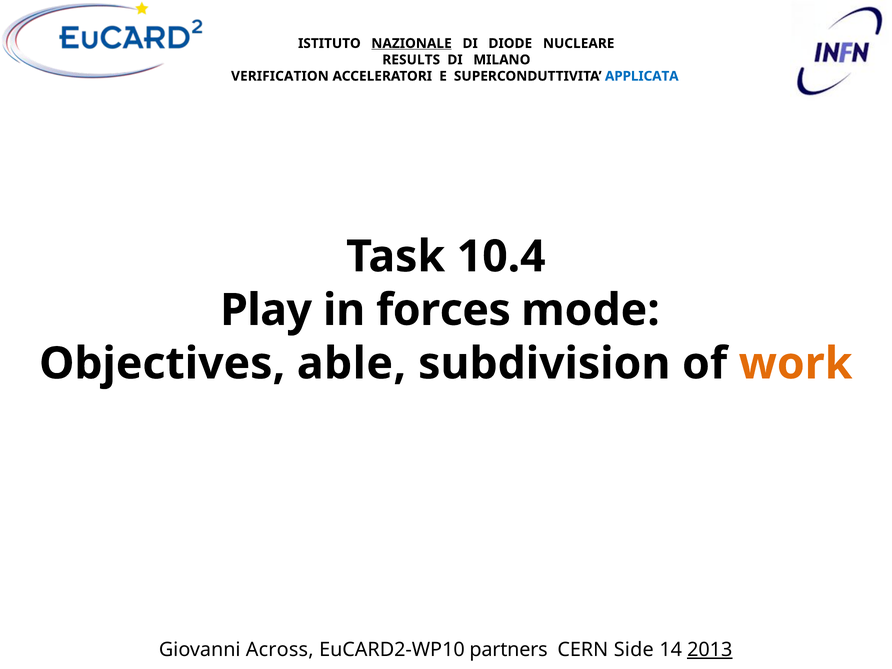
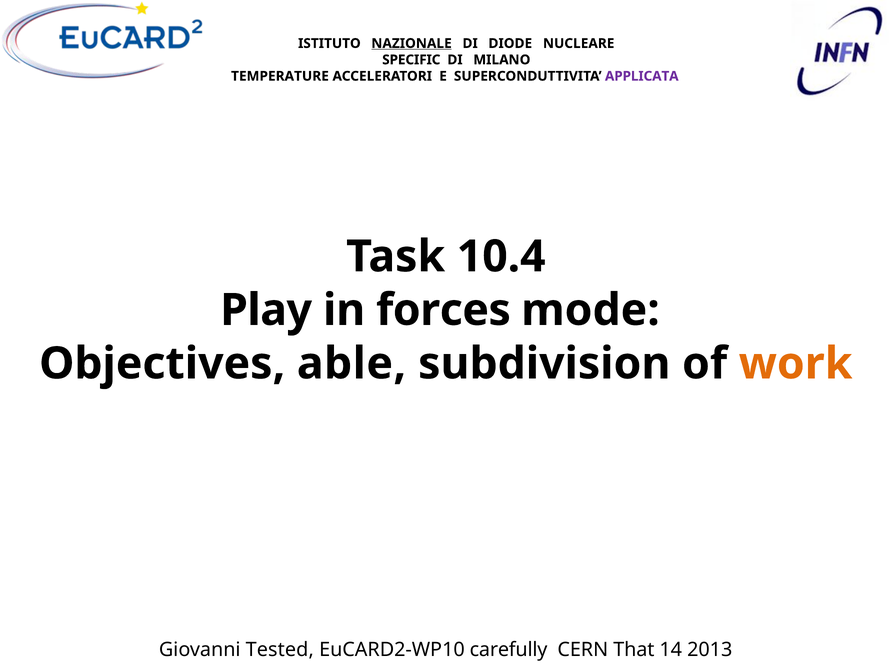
RESULTS: RESULTS -> SPECIFIC (411, 60)
VERIFICATION: VERIFICATION -> TEMPERATURE (280, 76)
APPLICATA colour: blue -> purple (642, 76)
Across: Across -> Tested (280, 650)
partners: partners -> carefully (509, 650)
Side: Side -> That (634, 650)
2013 underline: present -> none (710, 650)
